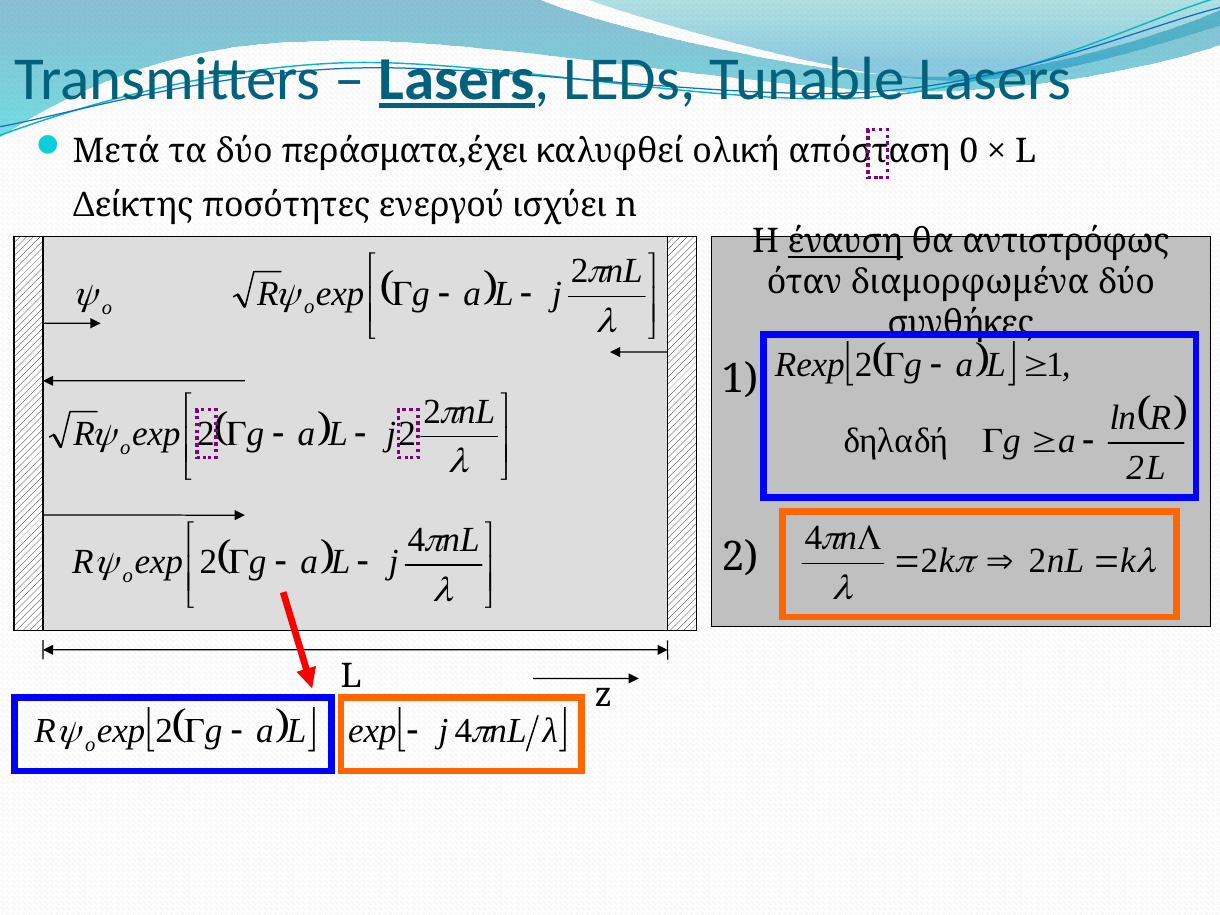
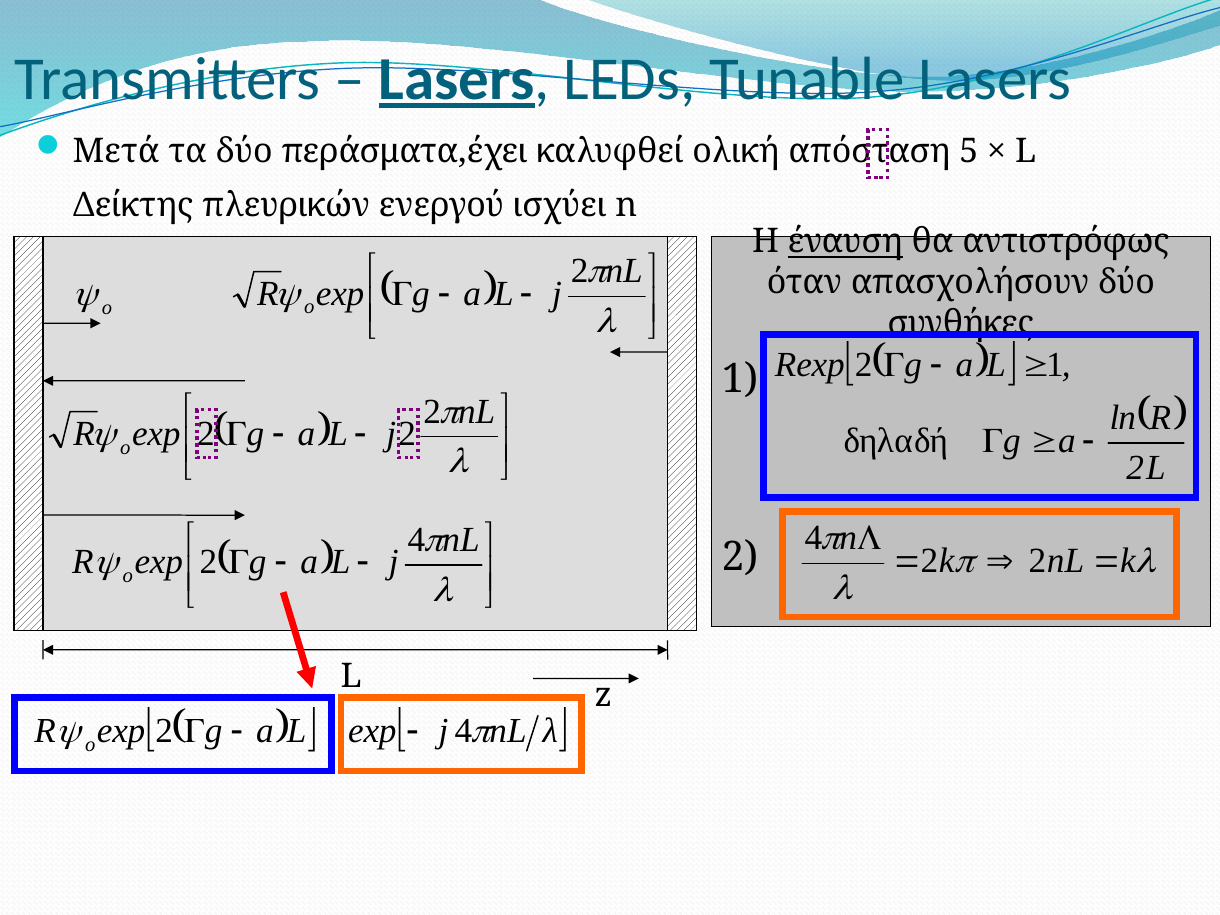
0: 0 -> 5 (969, 152)
ποσότητες: ποσότητες -> πλευρικών (286, 205)
διαμορφωμένα: διαμορφωμένα -> απασχολήσουν (970, 282)
